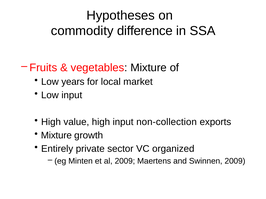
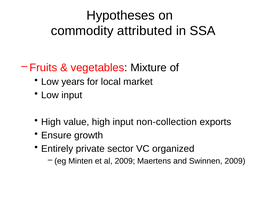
difference: difference -> attributed (145, 31)
Mixture: Mixture -> Ensure (56, 136)
